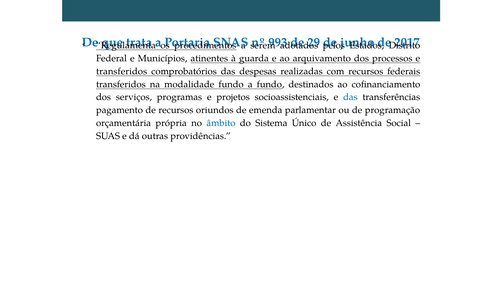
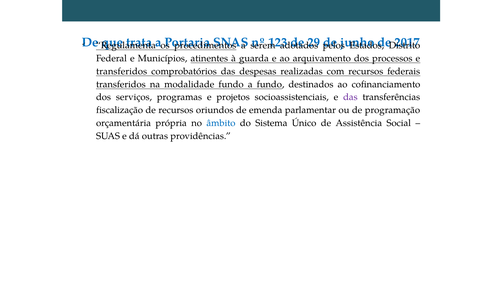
993: 993 -> 123 (278, 42)
das colour: blue -> purple (350, 97)
pagamento: pagamento -> fiscalização (120, 110)
